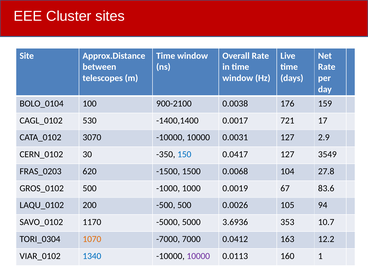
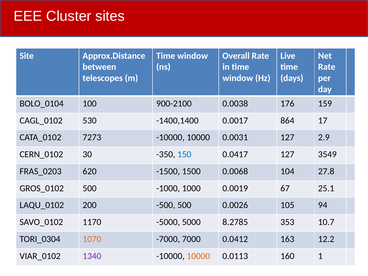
721: 721 -> 864 (287, 121)
3070: 3070 -> 7273 (92, 137)
83.6: 83.6 -> 25.1 (326, 188)
3.6936: 3.6936 -> 8.2785 (235, 222)
1340 colour: blue -> purple (92, 256)
10000 colour: purple -> orange (198, 256)
